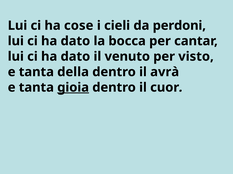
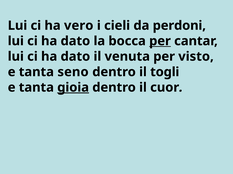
cose: cose -> vero (79, 26)
per underline: none -> present (160, 41)
venuto: venuto -> venuta (127, 57)
della: della -> seno (73, 72)
avrà: avrà -> togli (165, 72)
